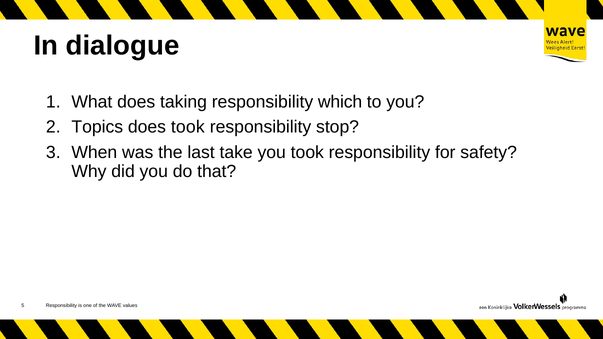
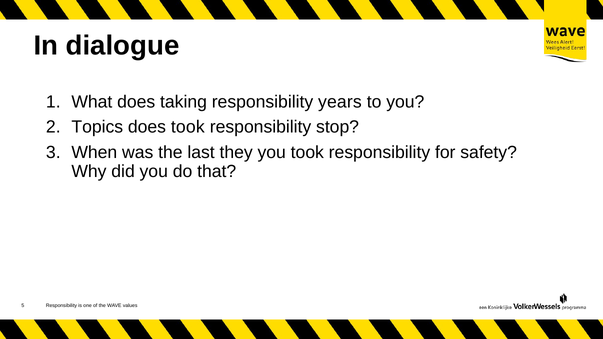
which: which -> years (340, 102)
take: take -> they (236, 153)
